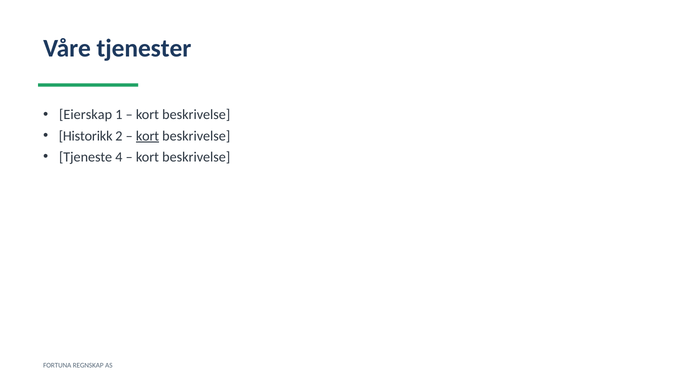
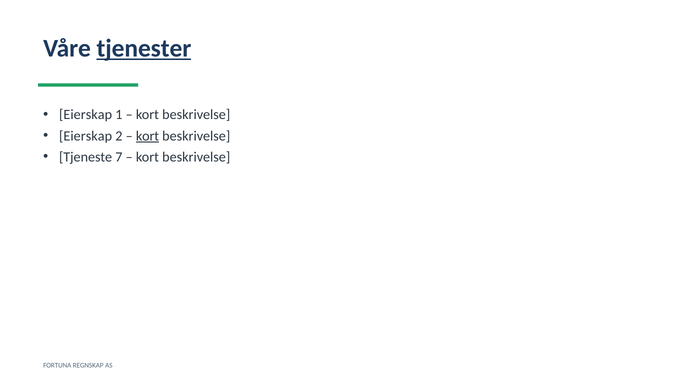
tjenester underline: none -> present (144, 48)
Historikk: Historikk -> Eierskap (86, 136)
4: 4 -> 7 (119, 157)
